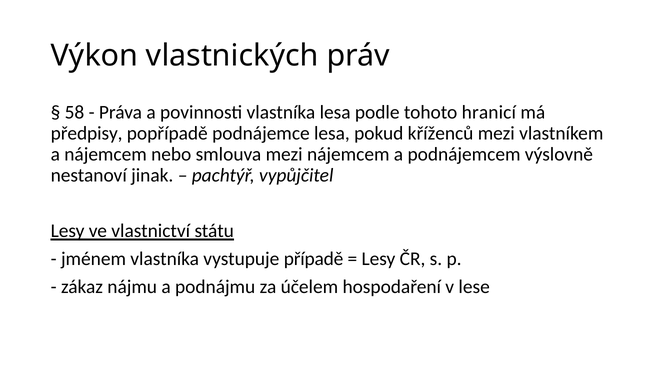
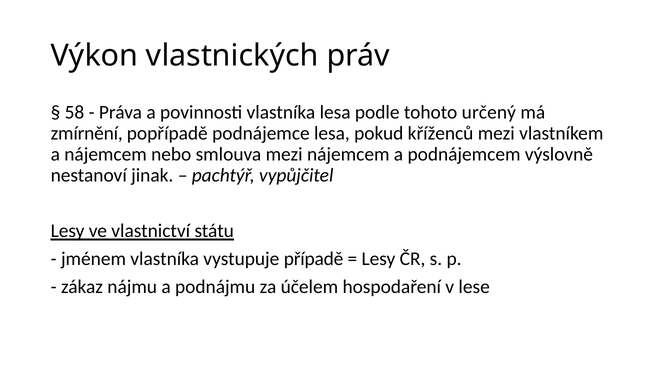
hranicí: hranicí -> určený (489, 112)
předpisy: předpisy -> zmírnění (87, 133)
